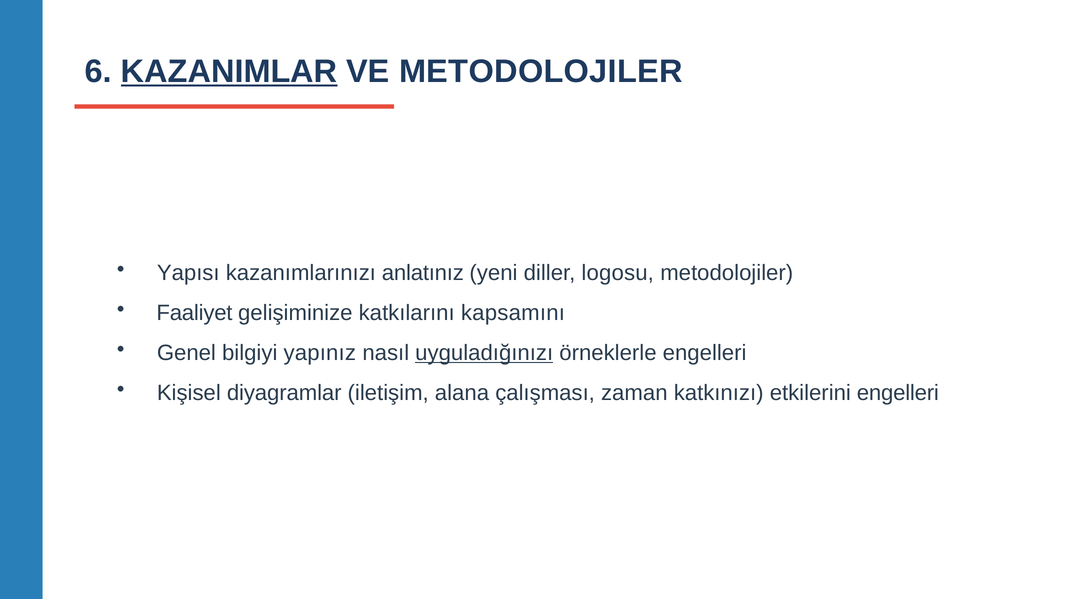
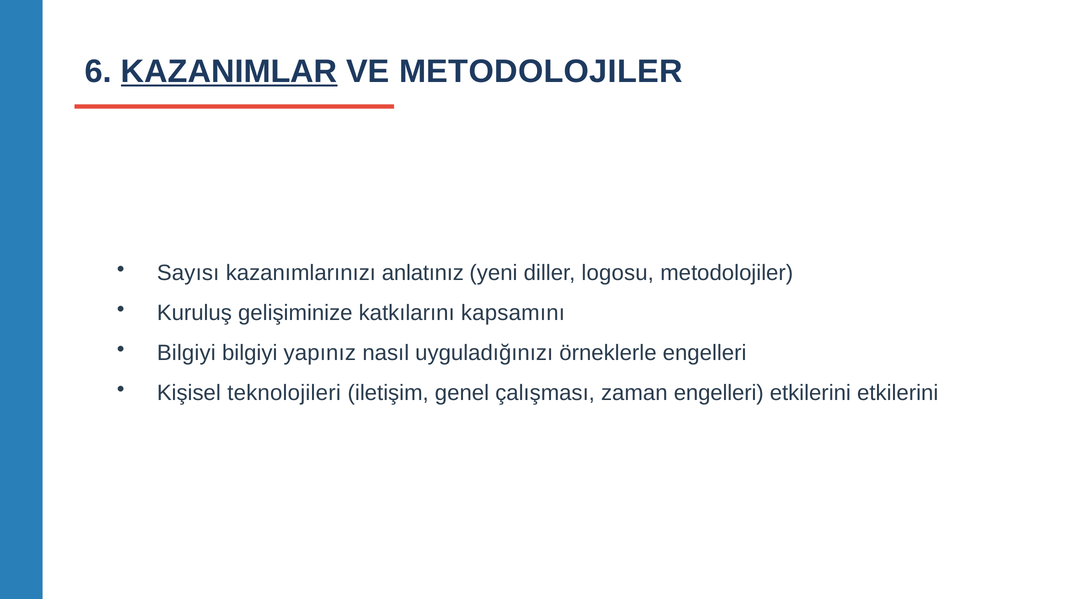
Yapısı: Yapısı -> Sayısı (188, 273)
Faaliyet: Faaliyet -> Kuruluş (194, 313)
Genel: Genel -> Bilgiyi (186, 353)
uyguladığınızı underline: present -> none (484, 353)
diyagramlar: diyagramlar -> teknolojileri (284, 393)
alana: alana -> genel (462, 393)
zaman katkınızı: katkınızı -> engelleri (719, 393)
etkilerini engelleri: engelleri -> etkilerini (898, 393)
